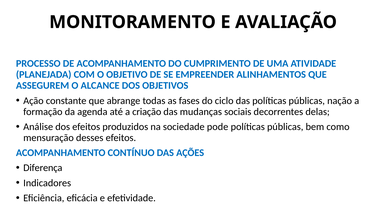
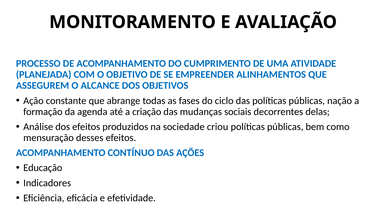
pode: pode -> criou (218, 127)
Diferença: Diferença -> Educação (43, 168)
